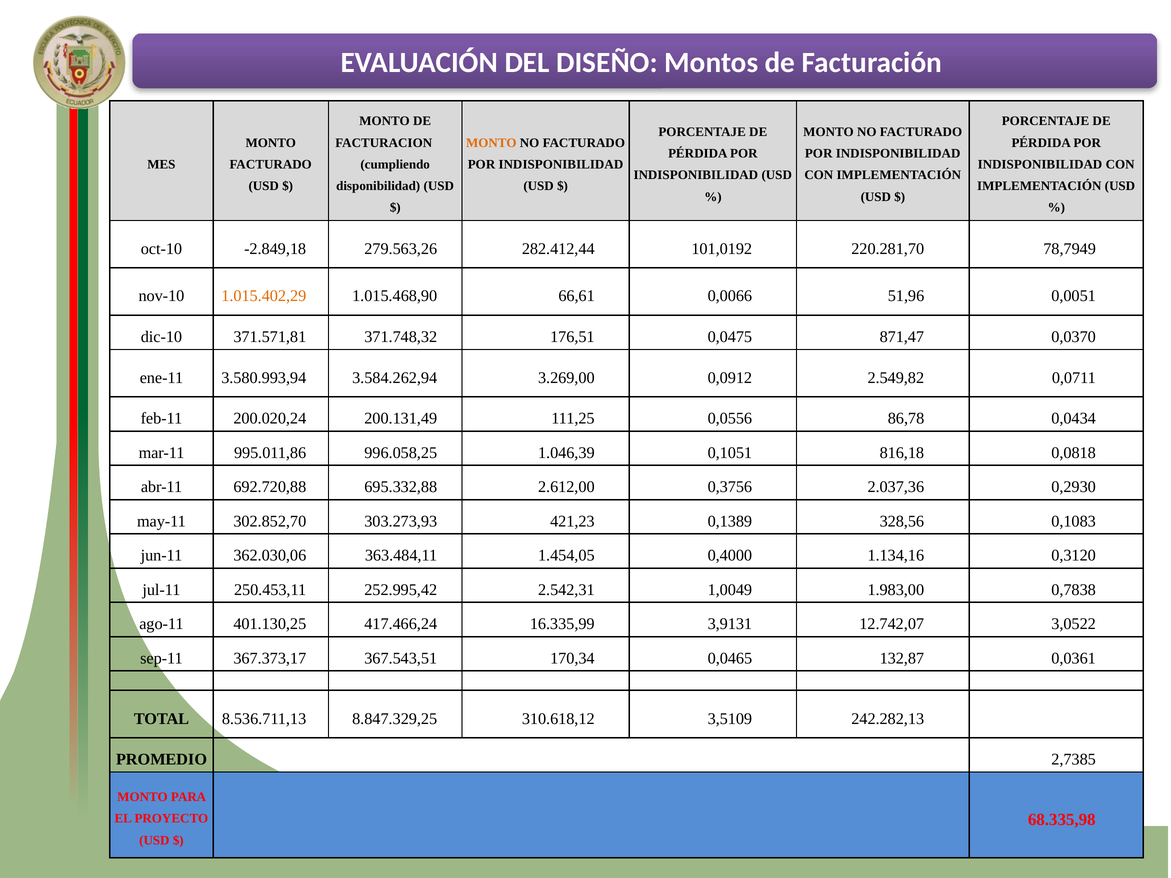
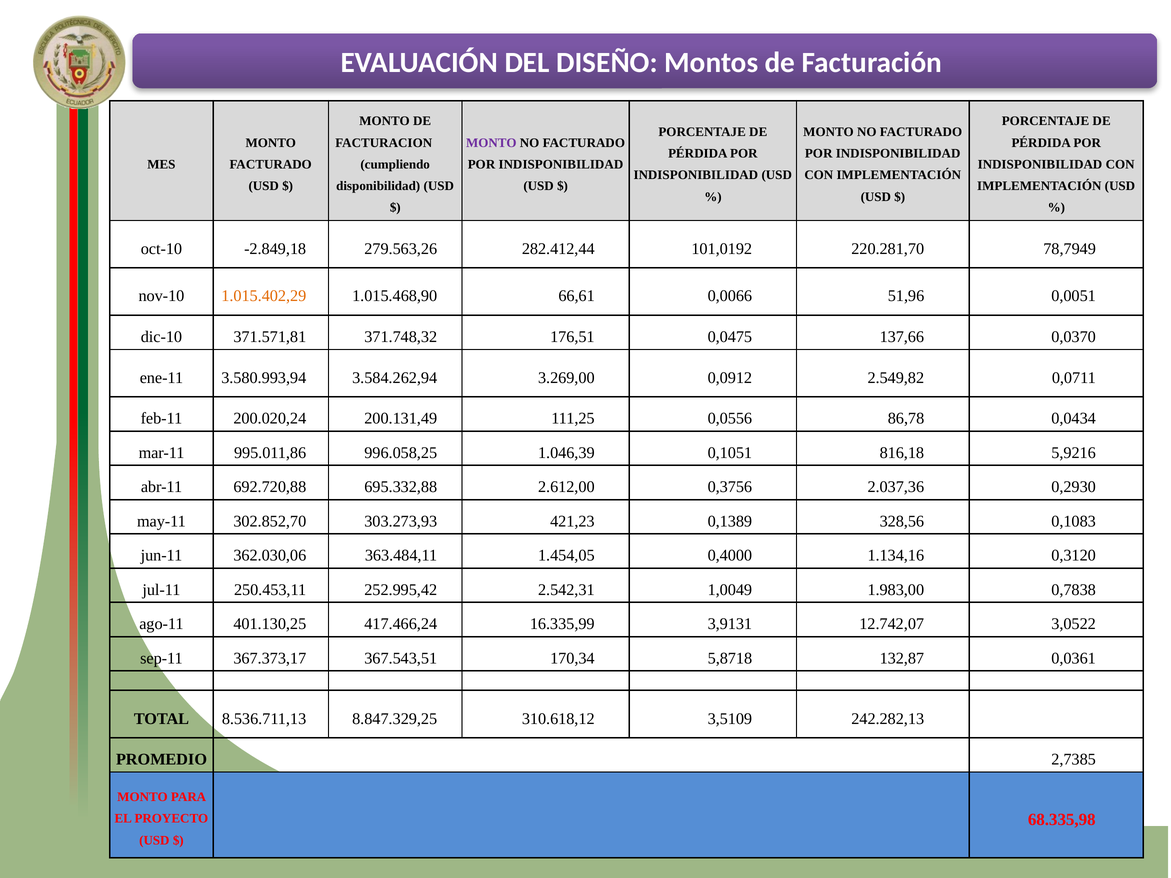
MONTO colour: orange -> purple (491, 143)
871,47: 871,47 -> 137,66 (902, 337)
0,0818: 0,0818 -> 5,9216 (1074, 453)
0,0465: 0,0465 -> 5,8718 (730, 658)
